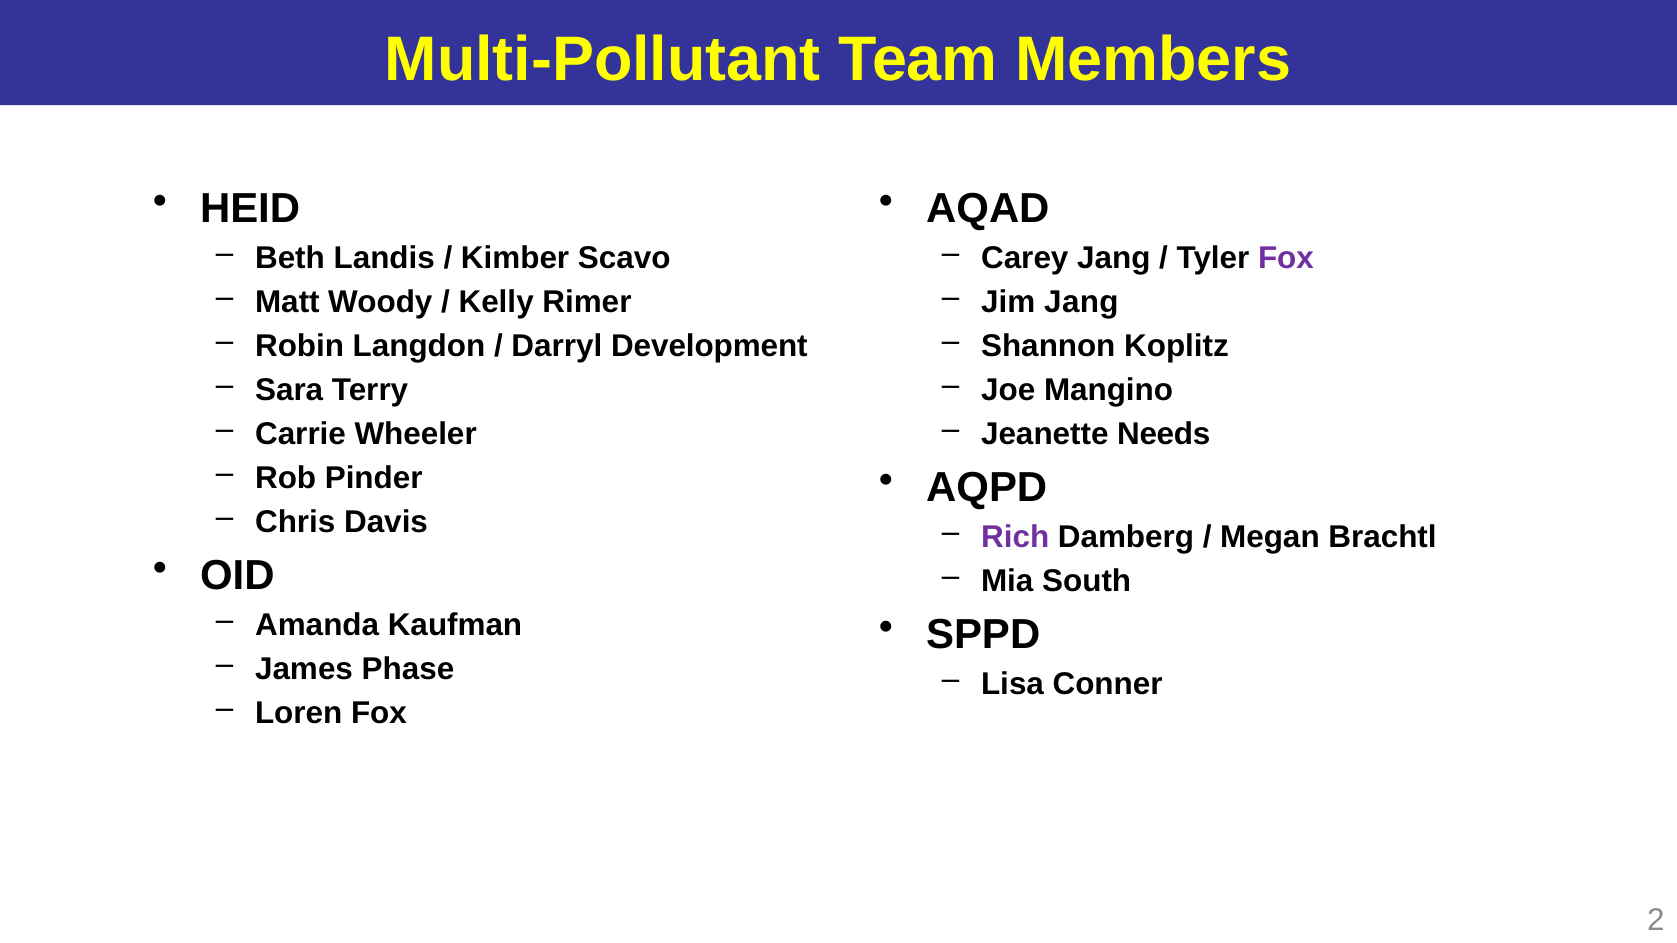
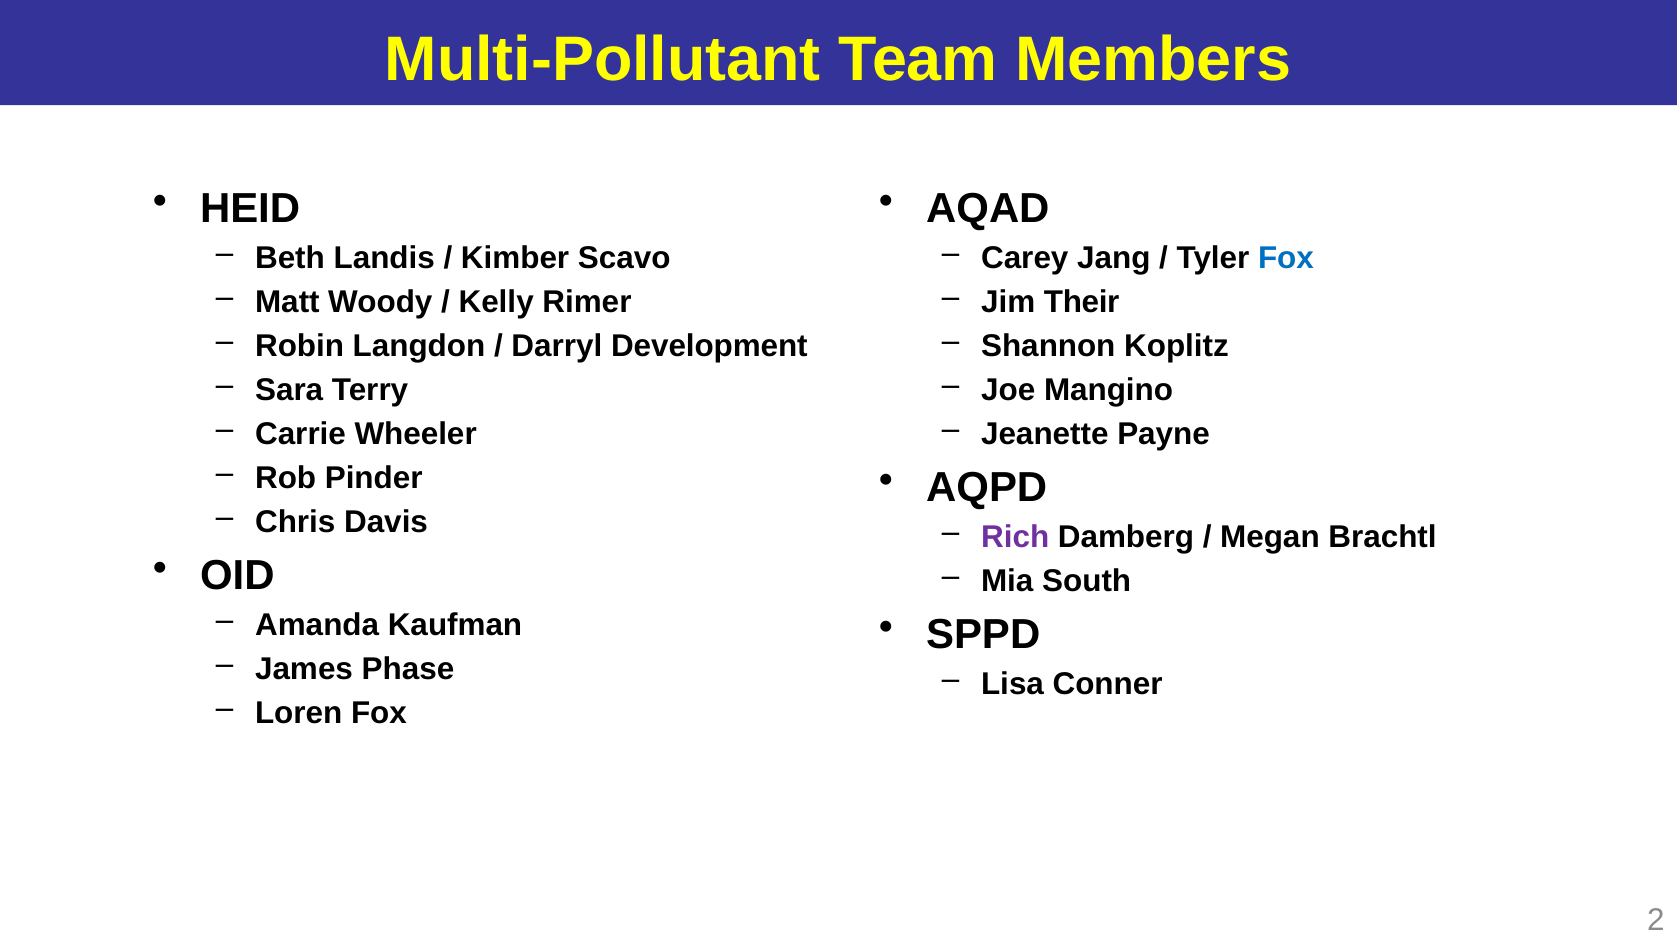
Fox colour: purple -> blue (1286, 259)
Jim Jang: Jang -> Their (1082, 303)
Needs: Needs -> Payne (1164, 435)
